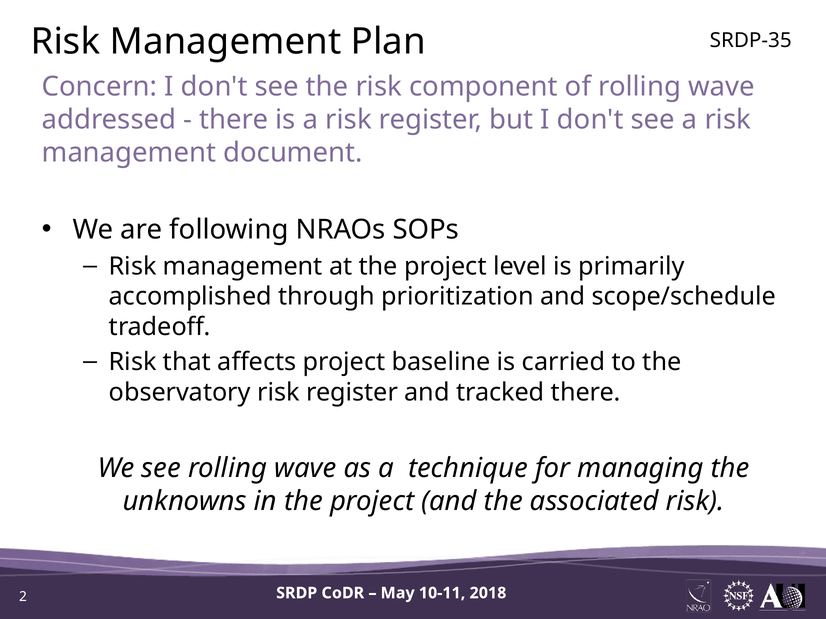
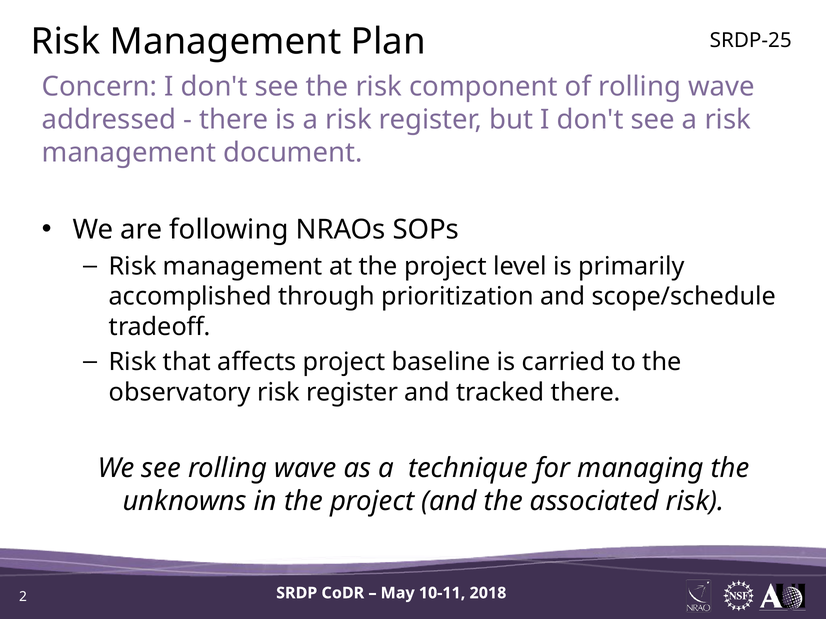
SRDP-35: SRDP-35 -> SRDP-25 (751, 41)
